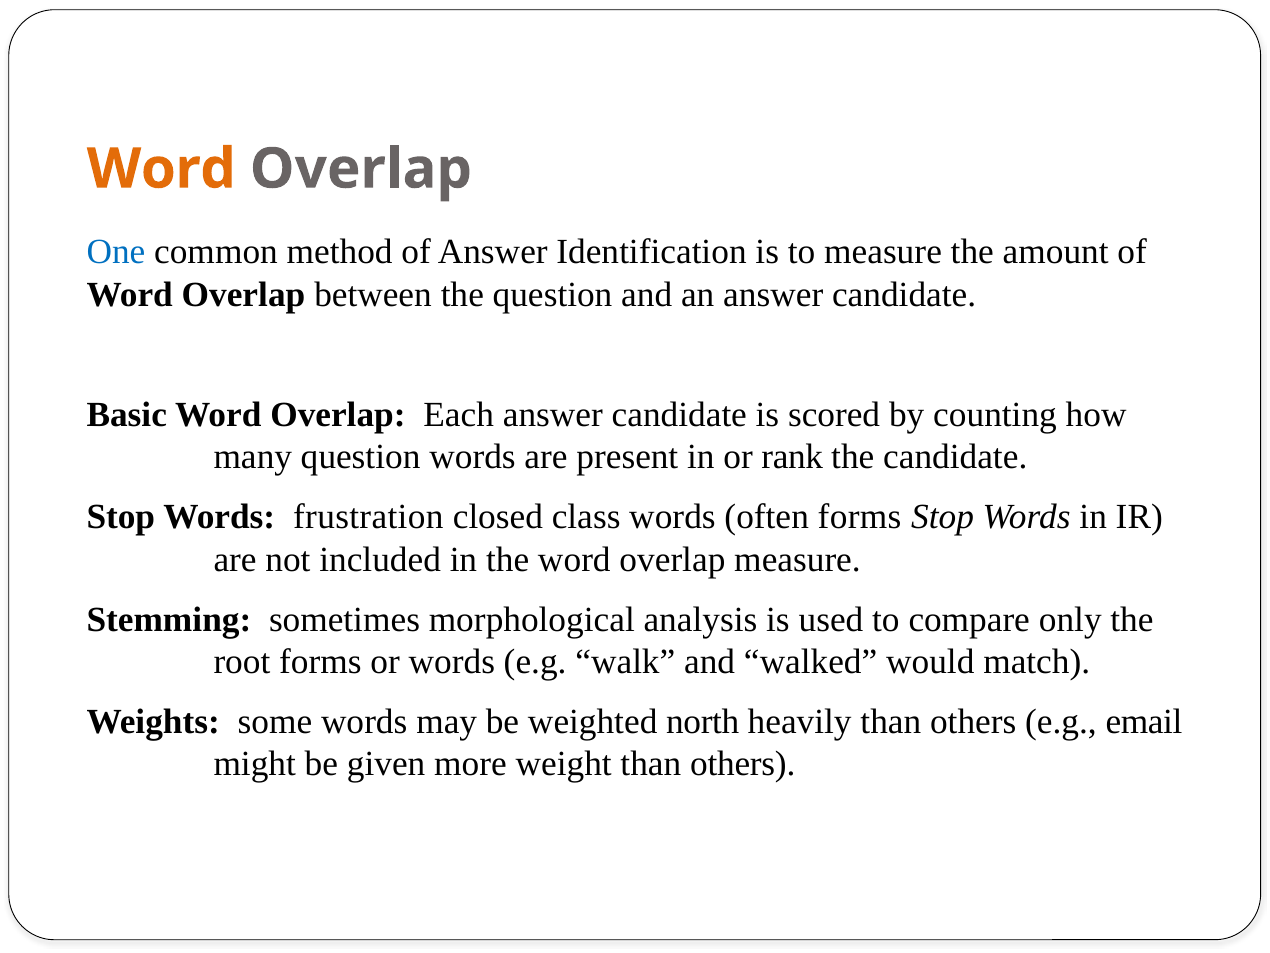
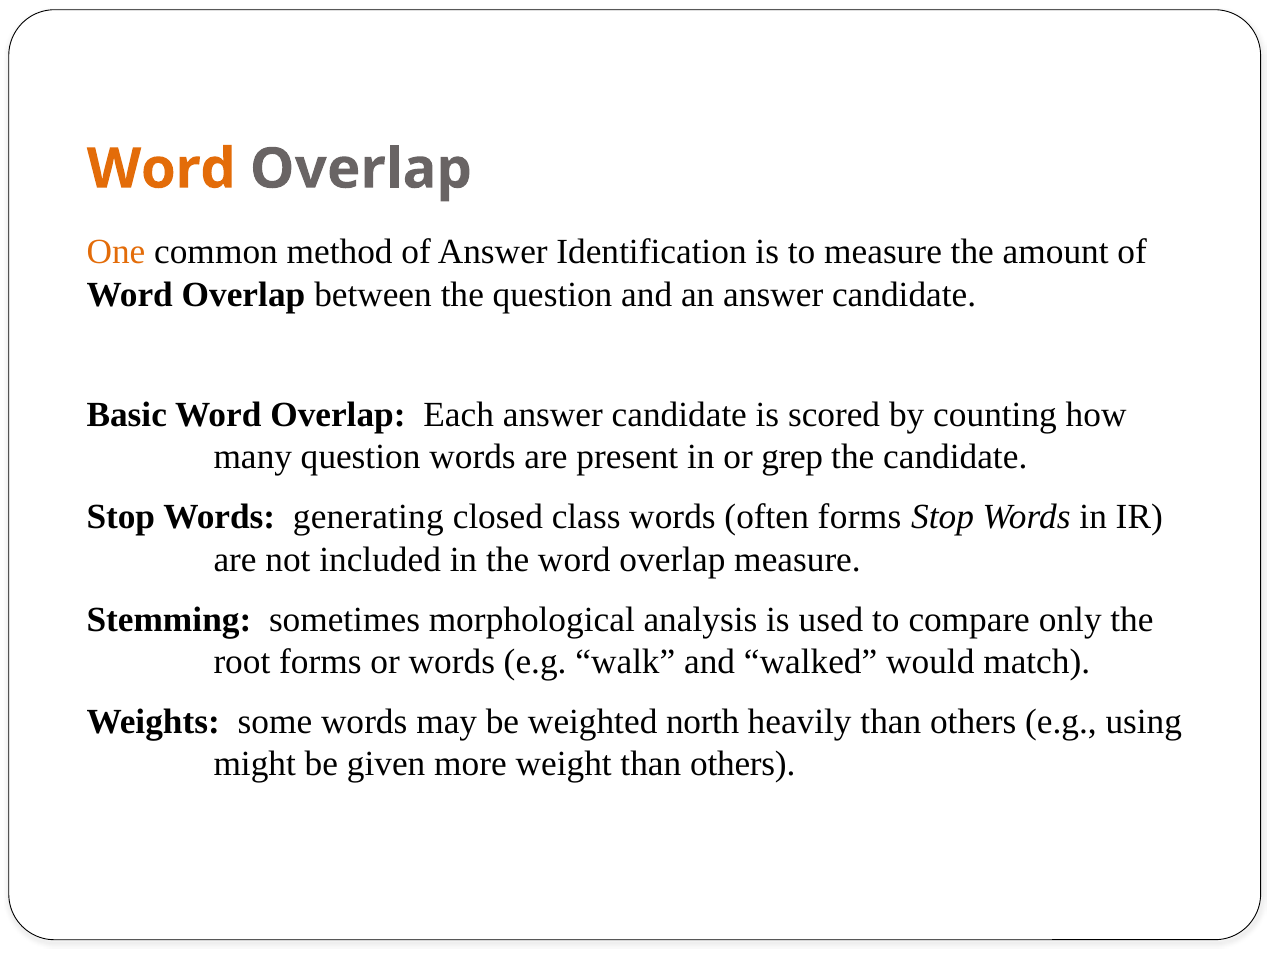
One colour: blue -> orange (116, 252)
rank: rank -> grep (792, 457)
frustration: frustration -> generating (368, 517)
email: email -> using (1144, 722)
